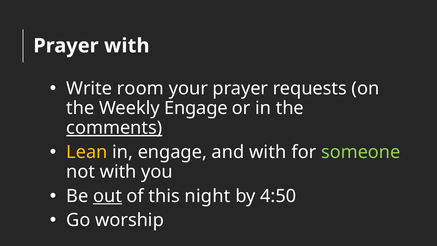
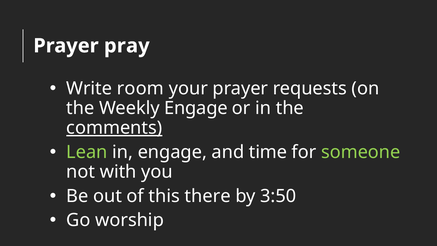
Prayer with: with -> pray (127, 46)
Lean colour: yellow -> light green (87, 152)
and with: with -> time (268, 152)
out underline: present -> none (108, 196)
night: night -> there (208, 196)
4:50: 4:50 -> 3:50 (278, 196)
